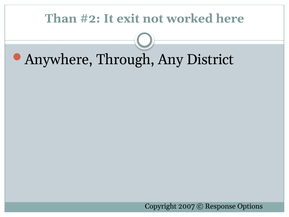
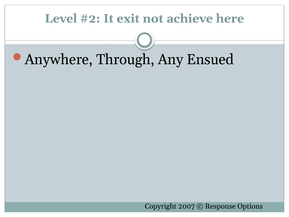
Than: Than -> Level (61, 19)
worked: worked -> achieve (190, 19)
District: District -> Ensued (210, 59)
